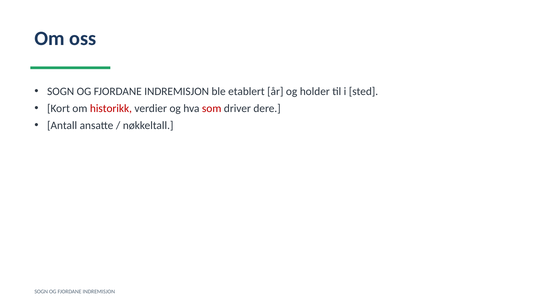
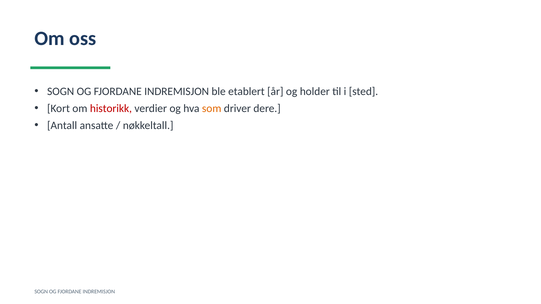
som colour: red -> orange (212, 109)
